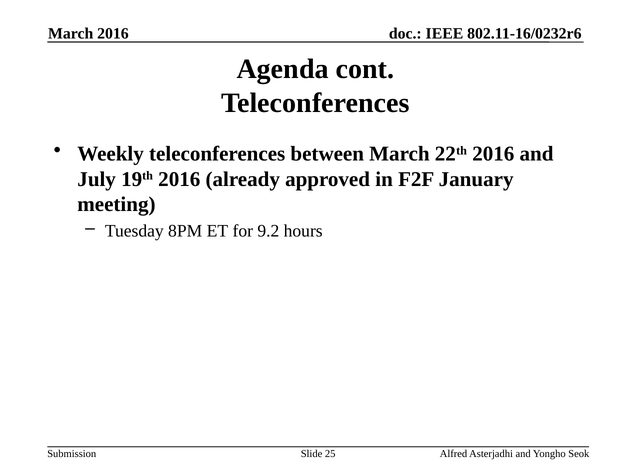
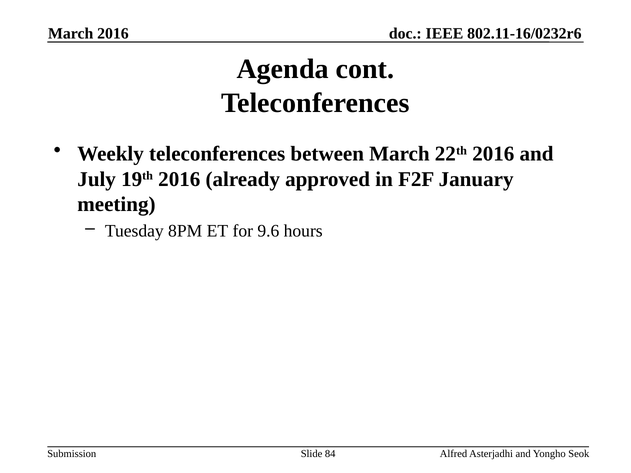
9.2: 9.2 -> 9.6 (268, 231)
25: 25 -> 84 (330, 454)
